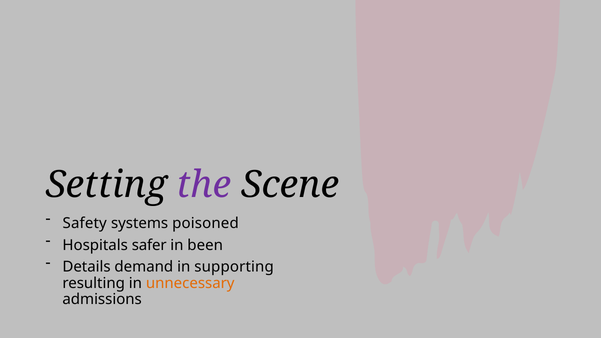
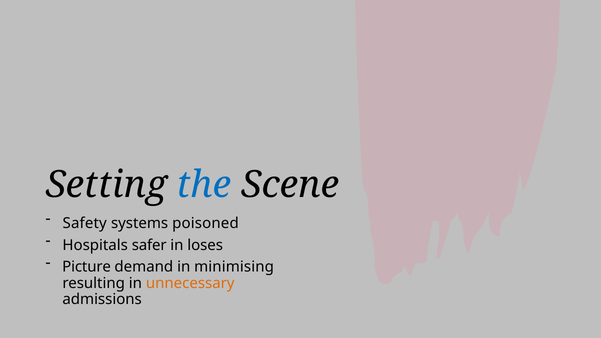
the colour: purple -> blue (204, 185)
been: been -> loses (205, 245)
Details: Details -> Picture (87, 267)
supporting: supporting -> minimising (234, 267)
